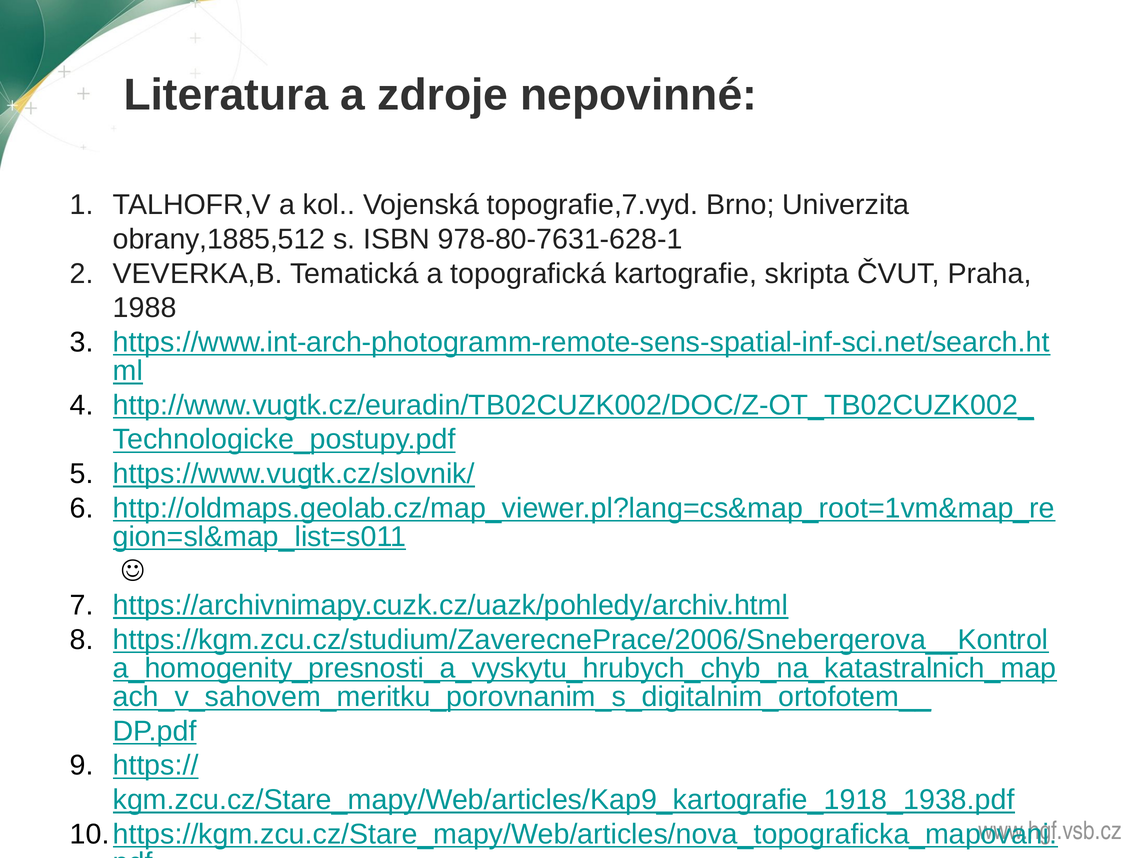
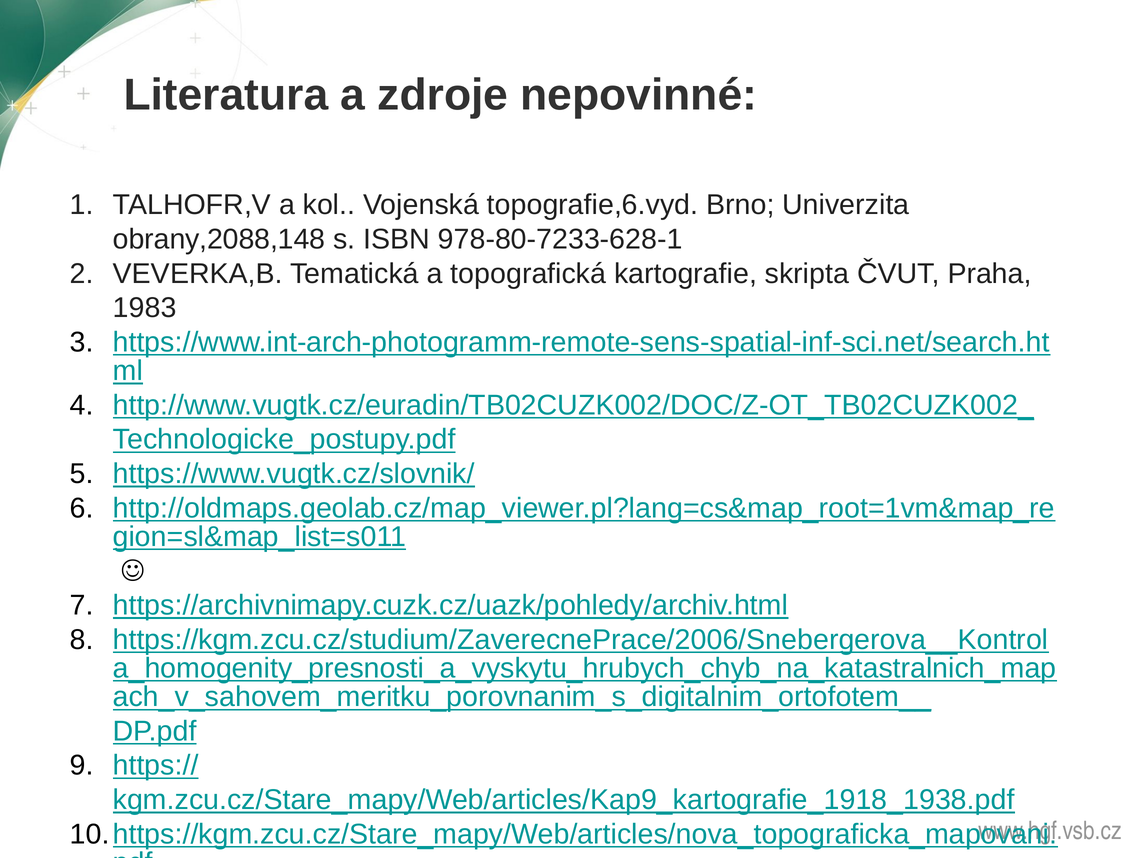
topografie,7.vyd: topografie,7.vyd -> topografie,6.vyd (593, 205)
obrany,1885,512: obrany,1885,512 -> obrany,2088,148 (219, 239)
978-80-7631-628-1: 978-80-7631-628-1 -> 978-80-7233-628-1 (560, 239)
1988: 1988 -> 1983 (145, 308)
